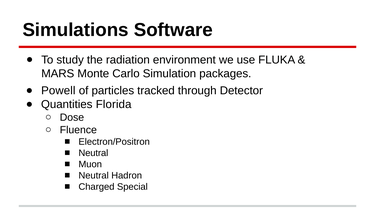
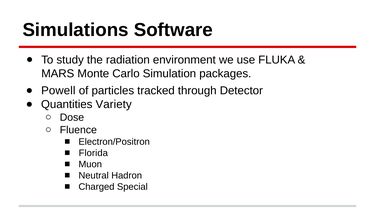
Florida: Florida -> Variety (114, 104)
Neutral: Neutral -> Florida (93, 153)
